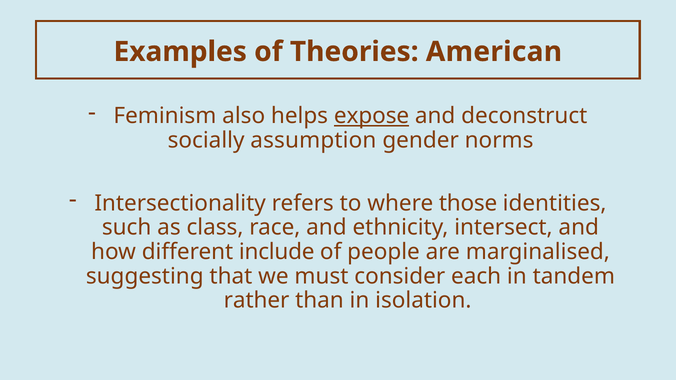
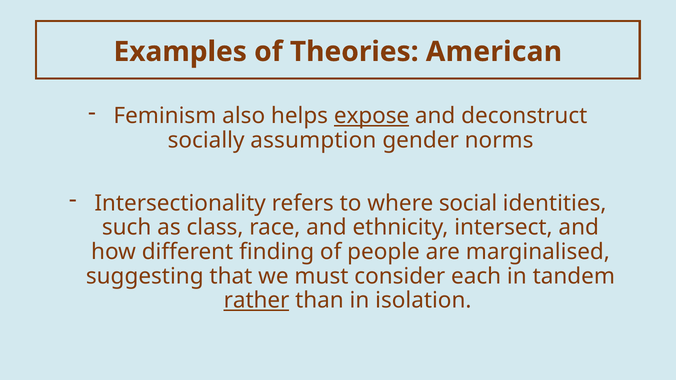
those: those -> social (468, 203)
include: include -> finding (277, 252)
rather underline: none -> present (257, 301)
